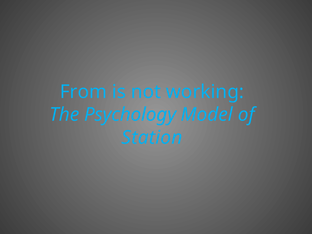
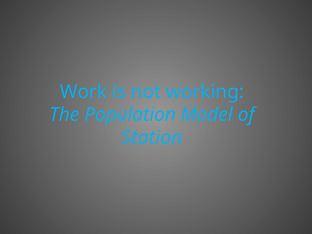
From: From -> Work (83, 92)
Psychology: Psychology -> Population (130, 115)
